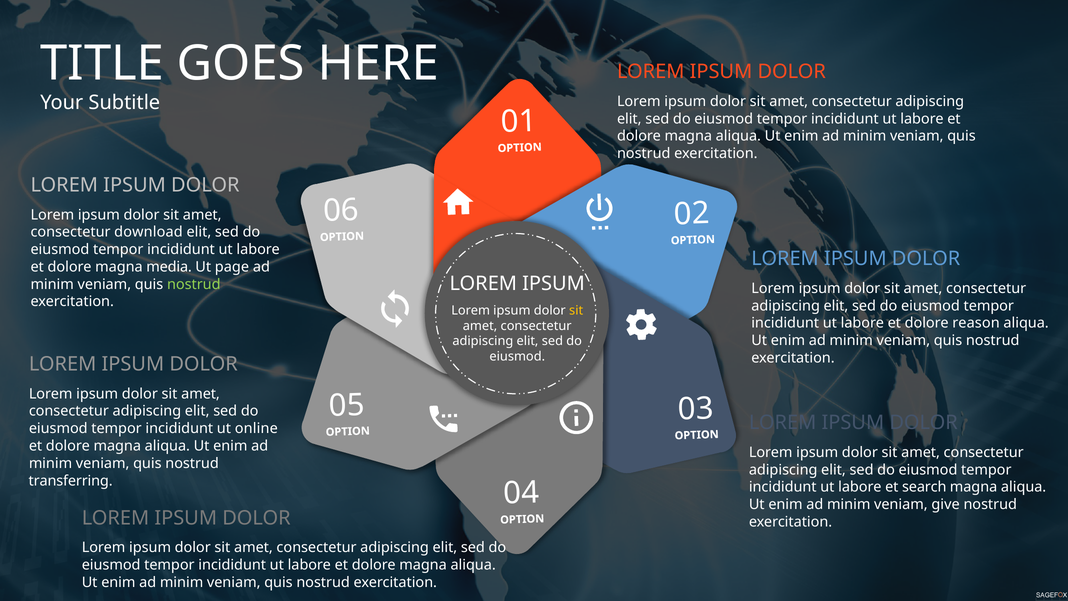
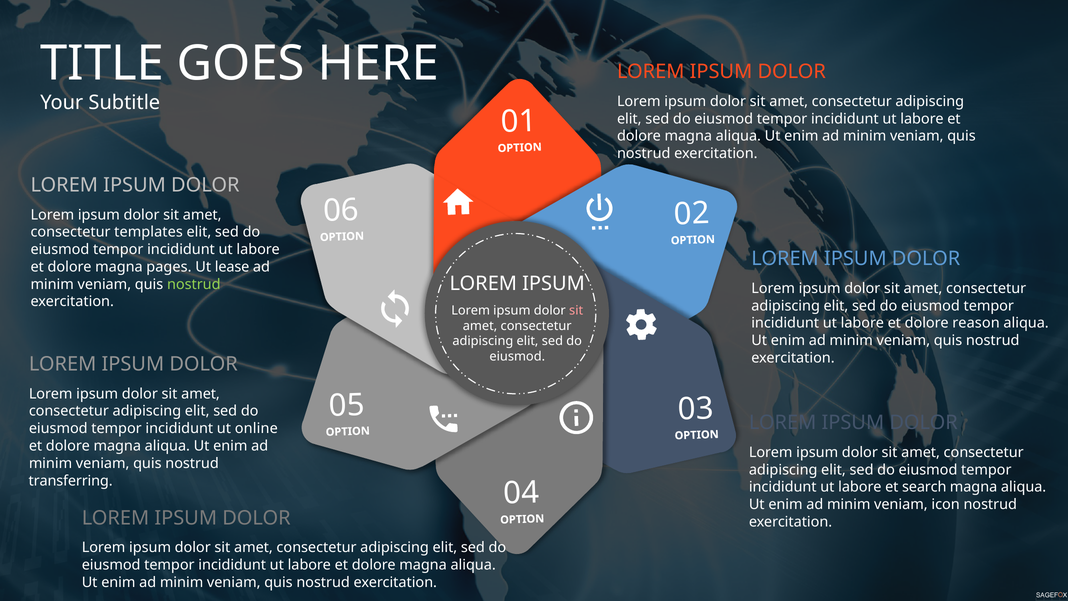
download: download -> templates (149, 232)
media: media -> pages (169, 267)
page: page -> lease (232, 267)
sit colour: yellow -> pink (576, 310)
give: give -> icon (946, 504)
